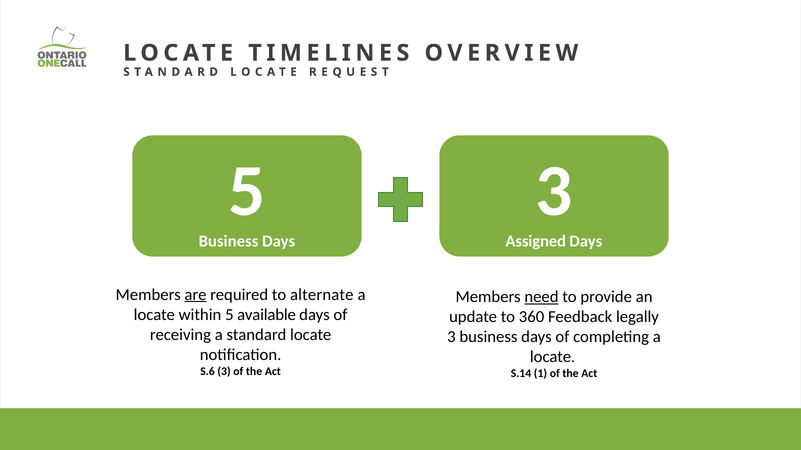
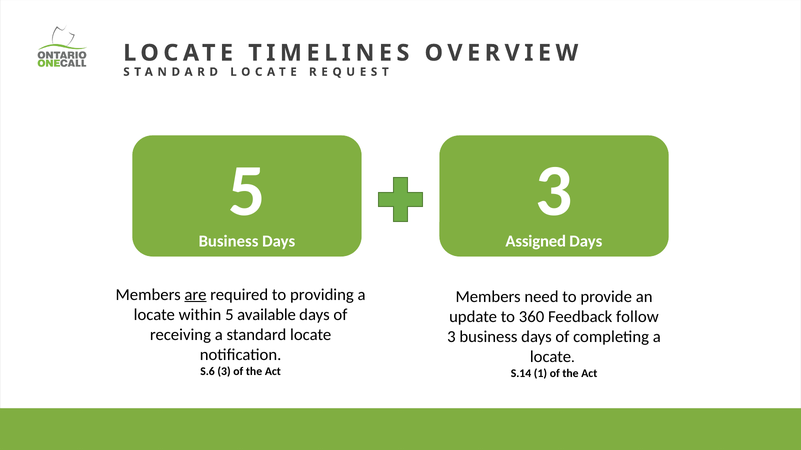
alternate: alternate -> providing (322, 295)
need underline: present -> none (541, 297)
legally: legally -> follow (637, 317)
